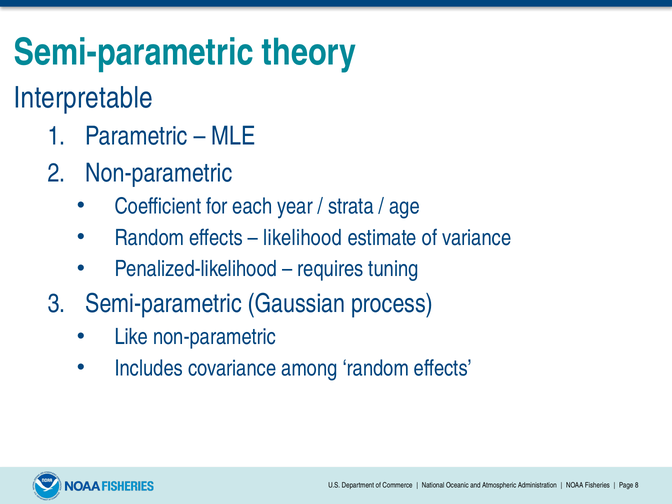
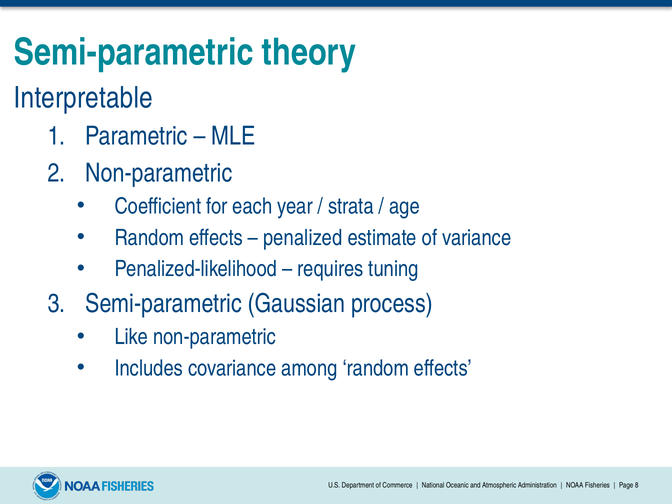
likelihood: likelihood -> penalized (303, 238)
